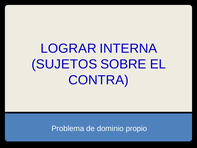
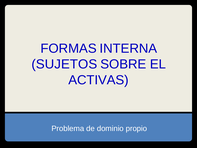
LOGRAR: LOGRAR -> FORMAS (69, 48)
CONTRA: CONTRA -> ACTIVAS (98, 80)
